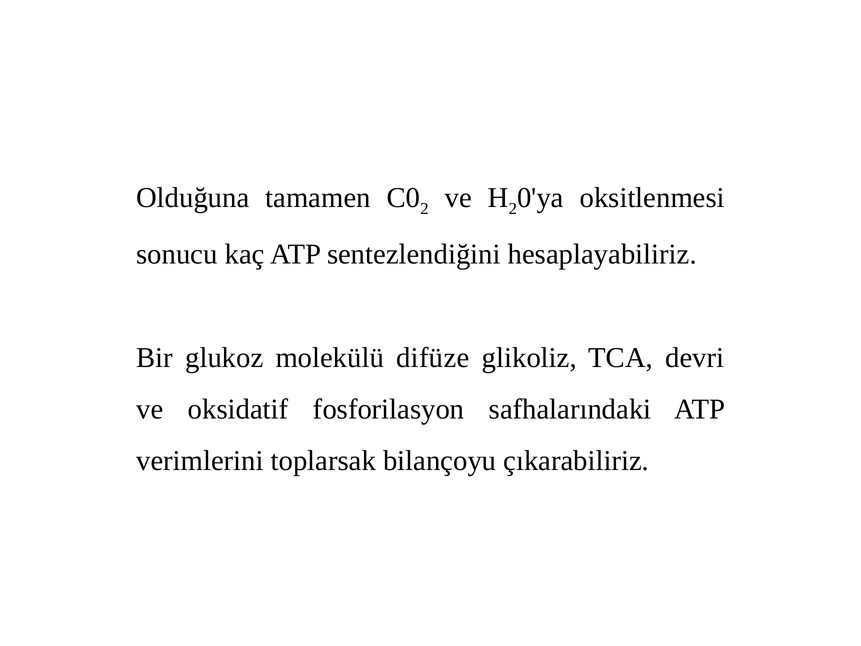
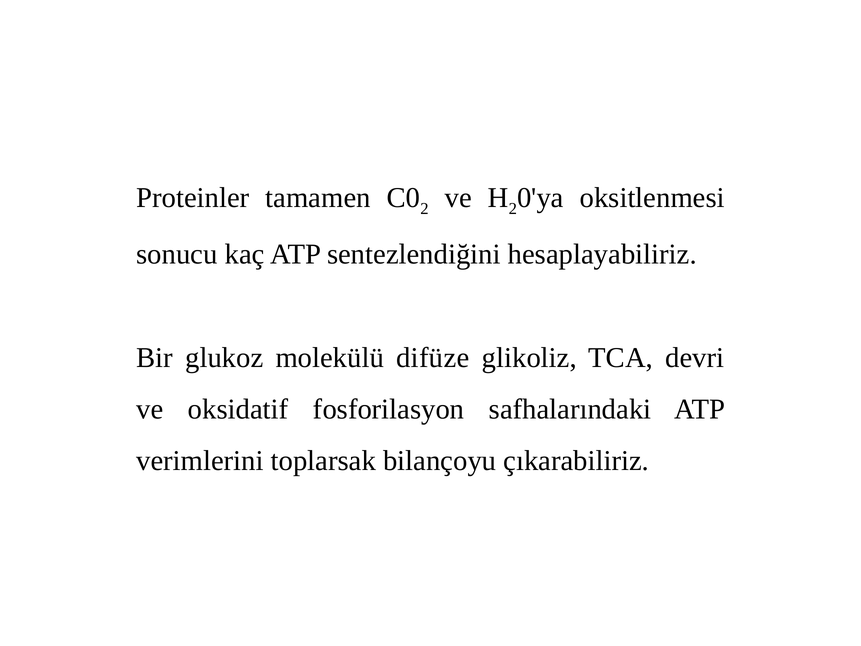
Olduğuna: Olduğuna -> Proteinler (193, 198)
